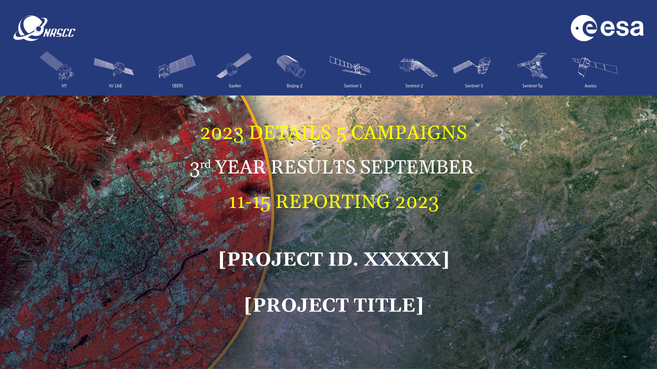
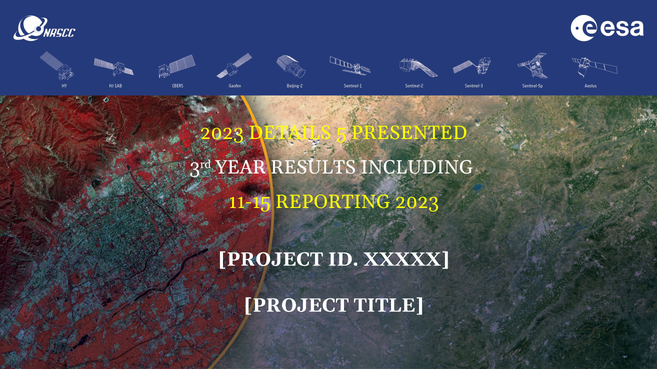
CAMPAIGNS: CAMPAIGNS -> PRESENTED (409, 133)
SEPTEMBER: SEPTEMBER -> INCLUDING (417, 168)
